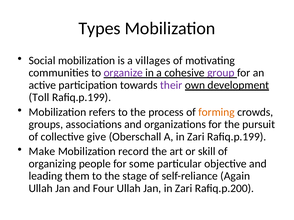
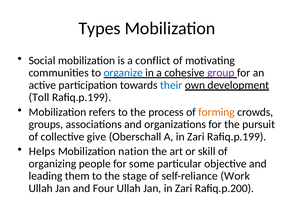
villages: villages -> conflict (153, 61)
organize colour: purple -> blue (123, 73)
their colour: purple -> blue (171, 85)
Make: Make -> Helps (42, 152)
record: record -> nation (134, 152)
Again: Again -> Work (235, 176)
